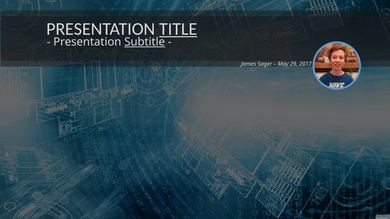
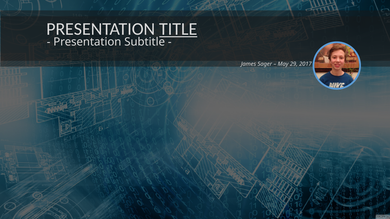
Subtitle underline: present -> none (145, 42)
